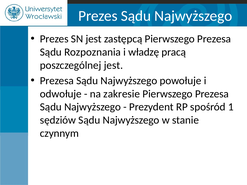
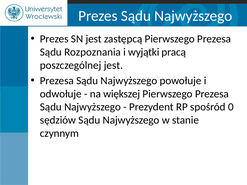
władzę: władzę -> wyjątki (144, 52)
zakresie: zakresie -> większej (122, 94)
1: 1 -> 0 (231, 107)
